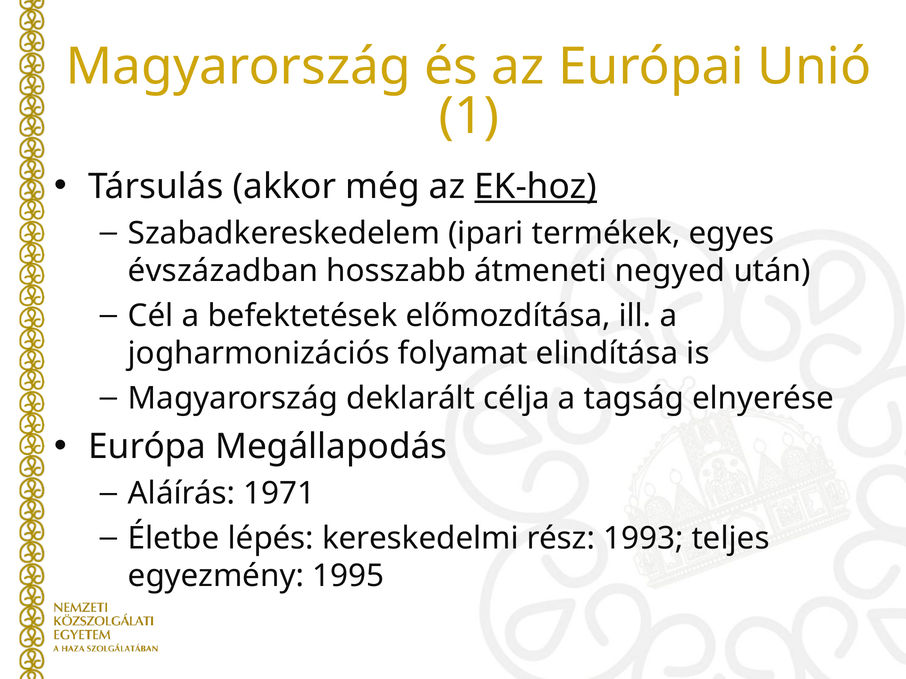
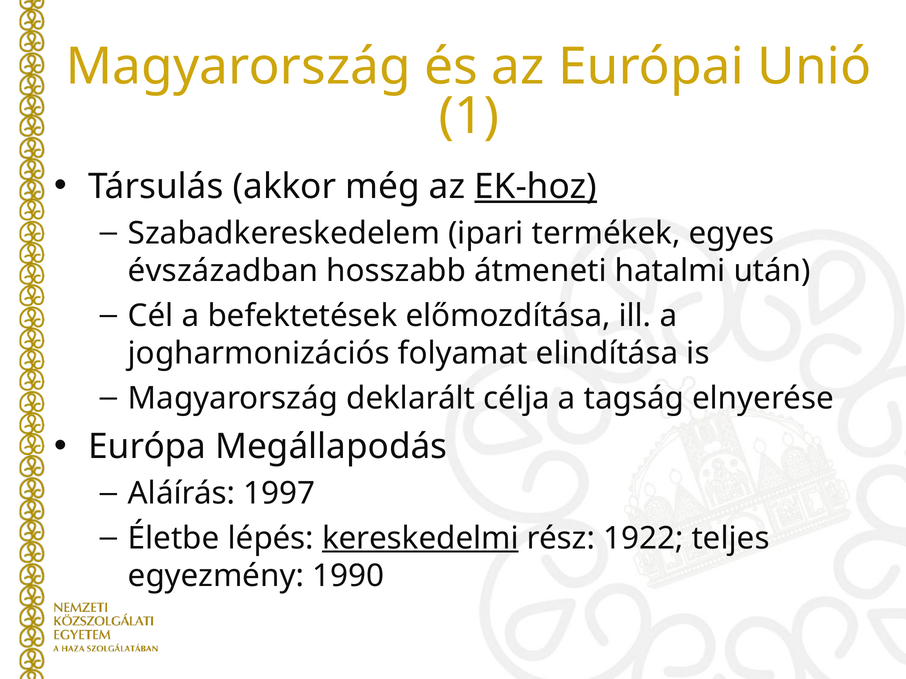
negyed: negyed -> hatalmi (670, 271)
1971: 1971 -> 1997 (279, 494)
kereskedelmi underline: none -> present (420, 539)
1993: 1993 -> 1922 (643, 539)
1995: 1995 -> 1990 (348, 576)
